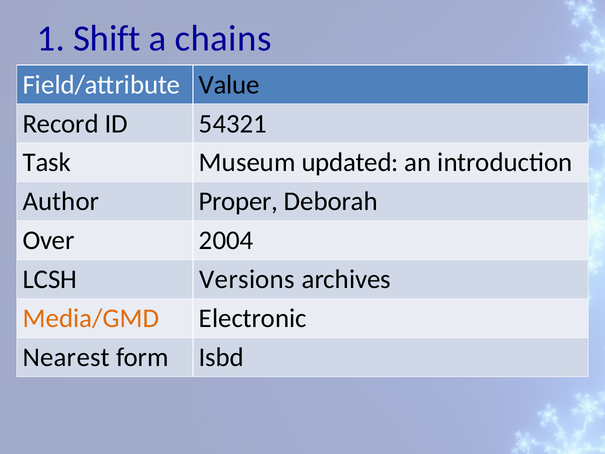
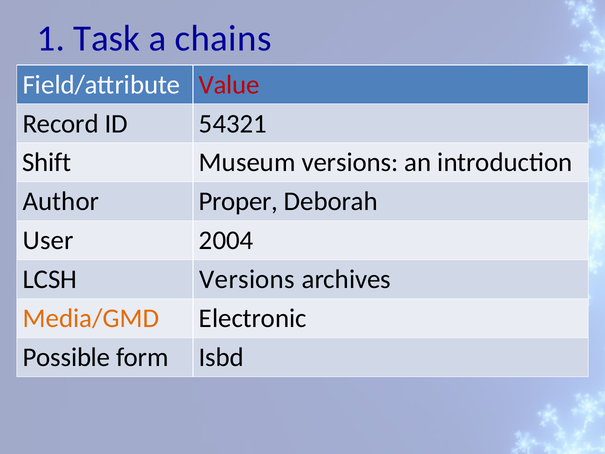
Shift: Shift -> Task (107, 38)
Value colour: black -> red (229, 85)
Task: Task -> Shift (47, 163)
Museum updated: updated -> versions (350, 163)
Over: Over -> User (48, 240)
Nearest: Nearest -> Possible (66, 357)
